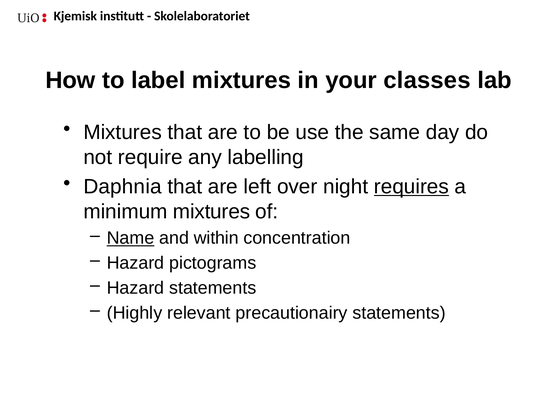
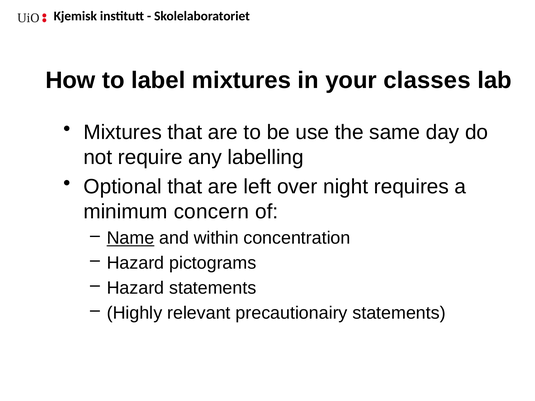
Daphnia: Daphnia -> Optional (123, 187)
requires underline: present -> none (411, 187)
minimum mixtures: mixtures -> concern (211, 212)
